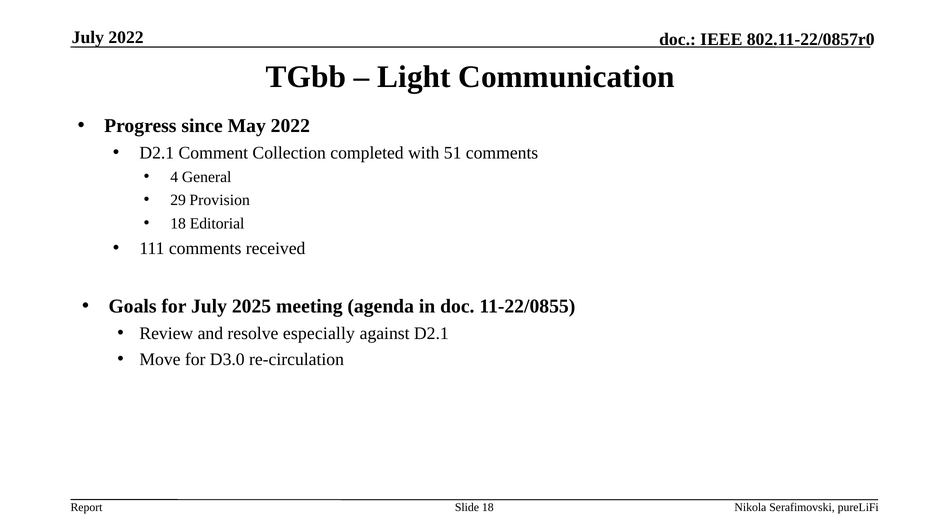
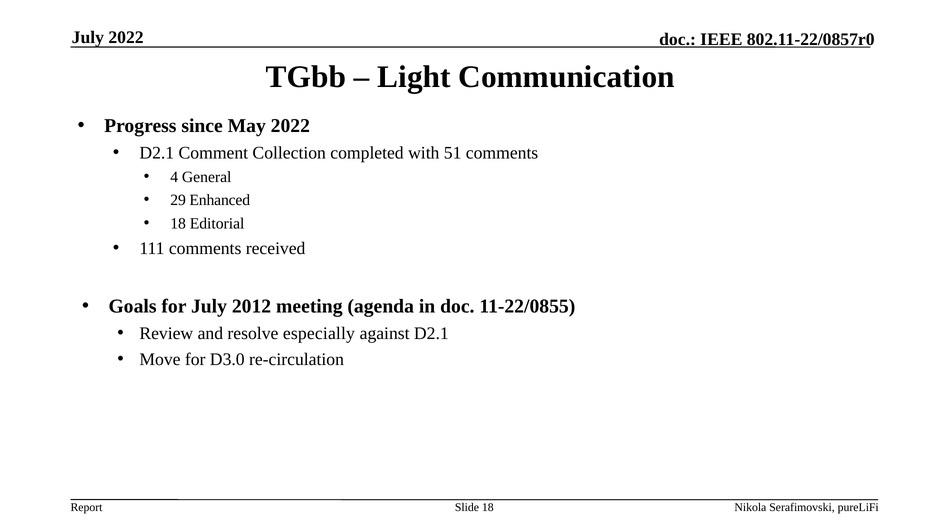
Provision: Provision -> Enhanced (220, 200)
2025: 2025 -> 2012 (252, 306)
